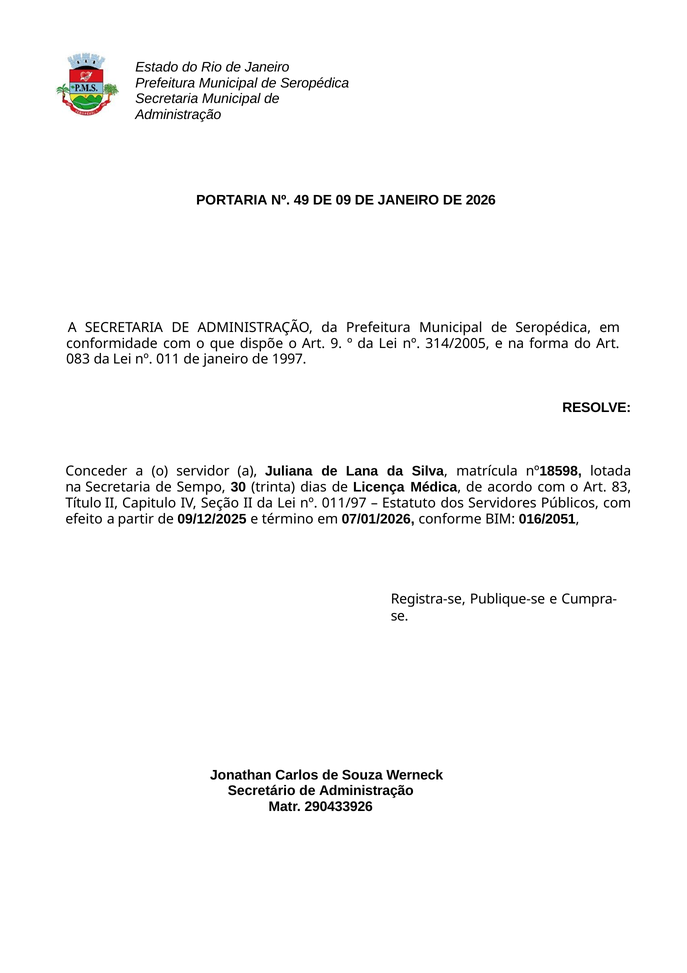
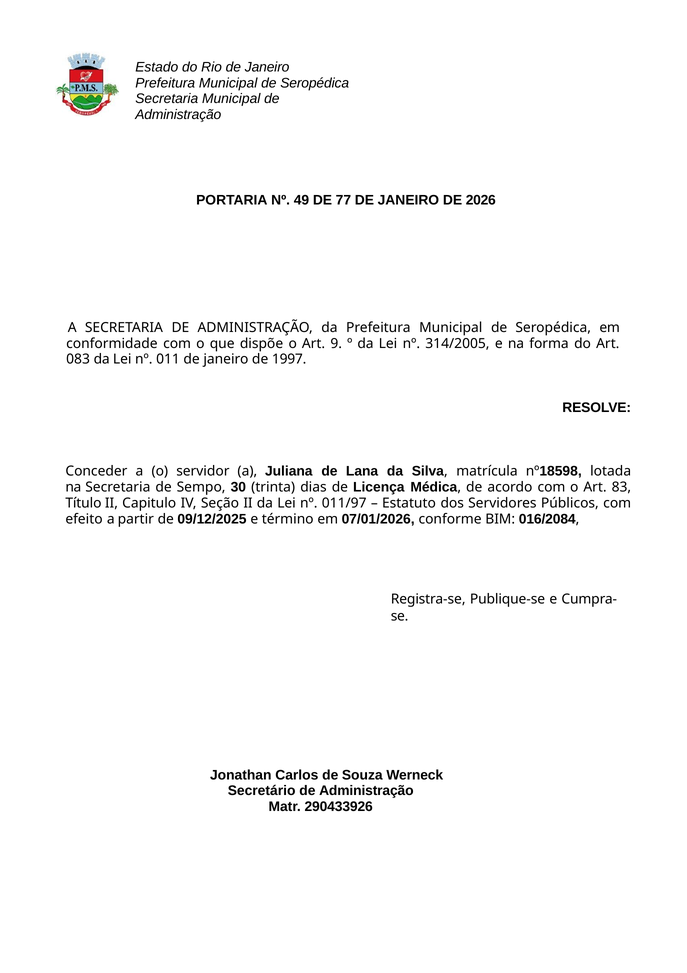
09: 09 -> 77 (343, 200)
016/2051: 016/2051 -> 016/2084 (547, 519)
